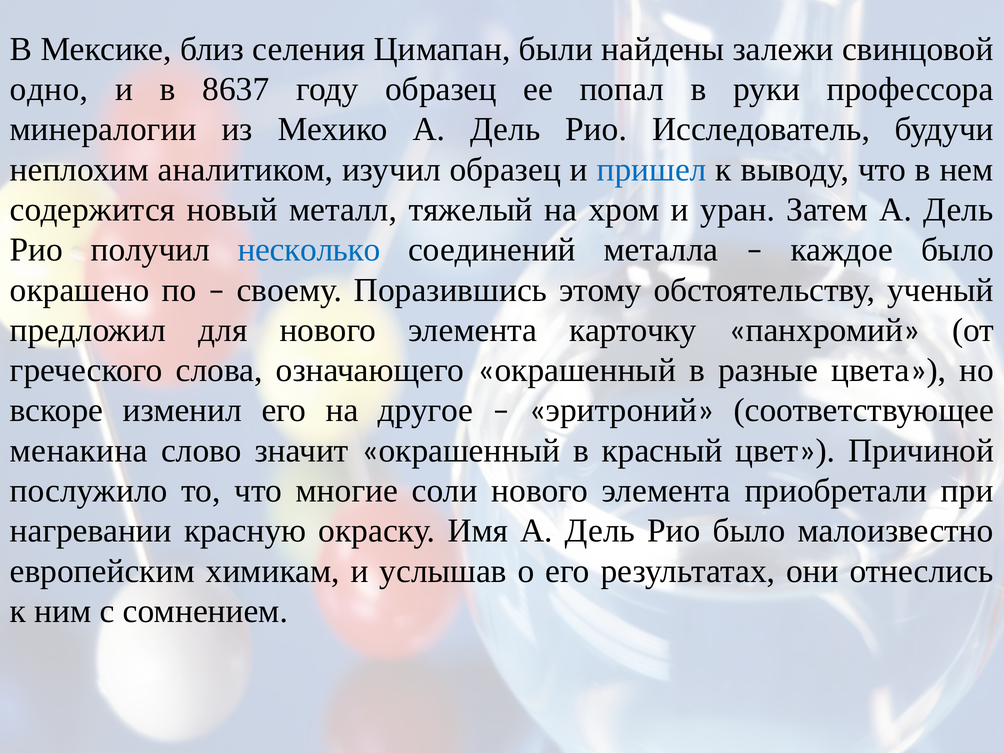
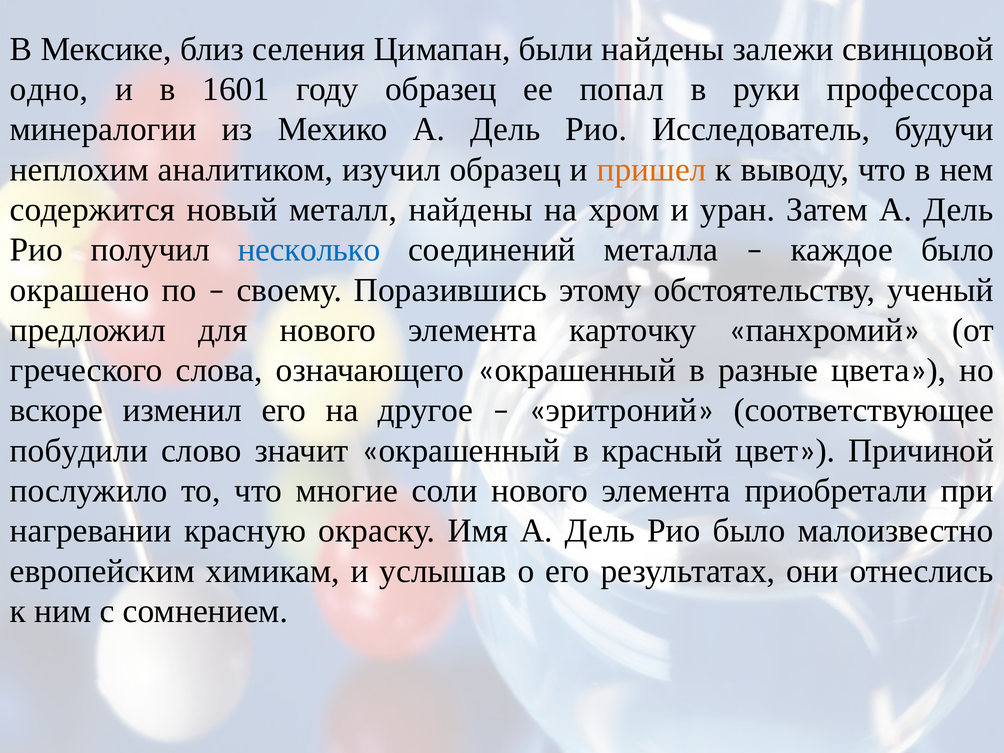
8637: 8637 -> 1601 (236, 89)
пришел colour: blue -> orange (652, 169)
металл тяжелый: тяжелый -> найдены (471, 210)
менакина: менакина -> побудили (79, 451)
